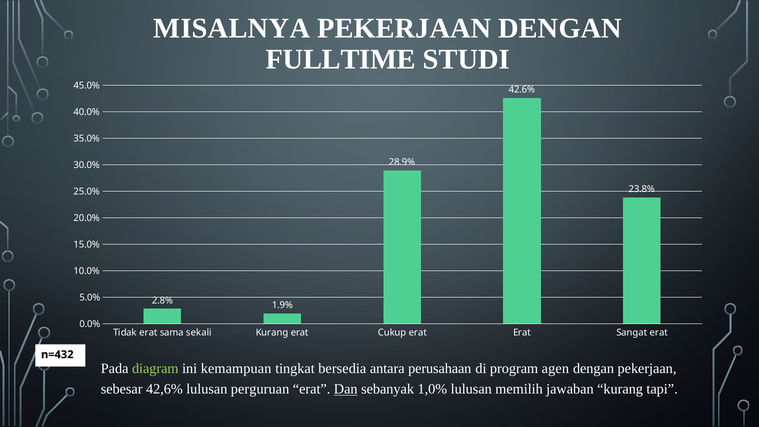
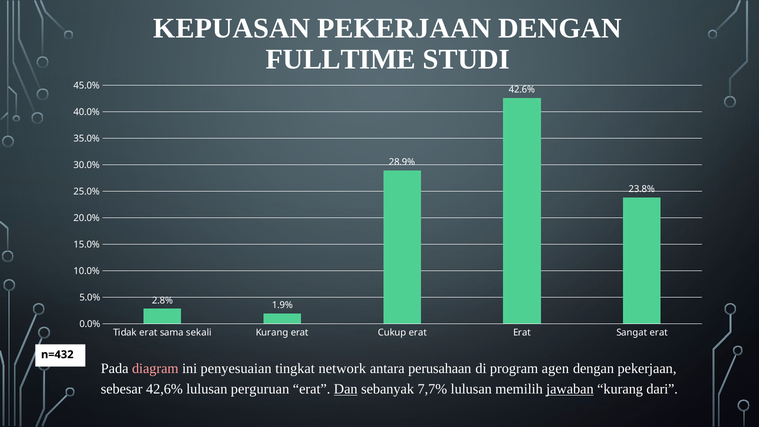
MISALNYA: MISALNYA -> KEPUASAN (232, 28)
diagram colour: light green -> pink (155, 369)
kemampuan: kemampuan -> penyesuaian (236, 369)
bersedia: bersedia -> network (342, 369)
1,0%: 1,0% -> 7,7% (432, 389)
jawaban underline: none -> present (570, 389)
tapi: tapi -> dari (662, 389)
